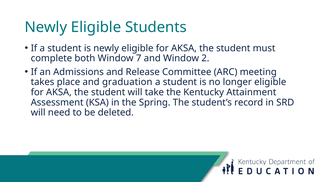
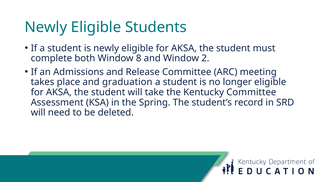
7: 7 -> 8 (139, 58)
Kentucky Attainment: Attainment -> Committee (251, 92)
